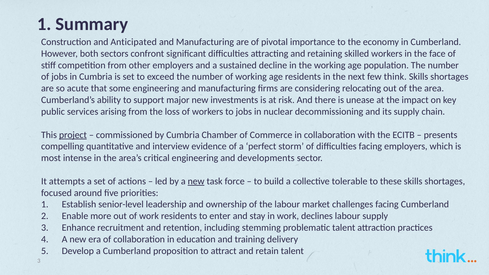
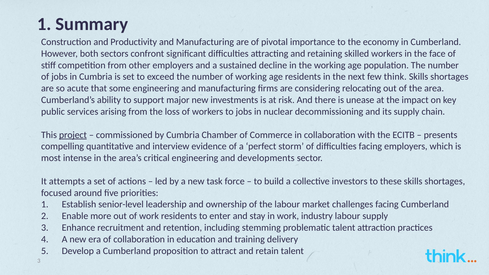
Anticipated: Anticipated -> Productivity (134, 42)
new underline: present -> none (196, 181)
tolerable: tolerable -> investors (350, 181)
declines: declines -> industry (317, 216)
